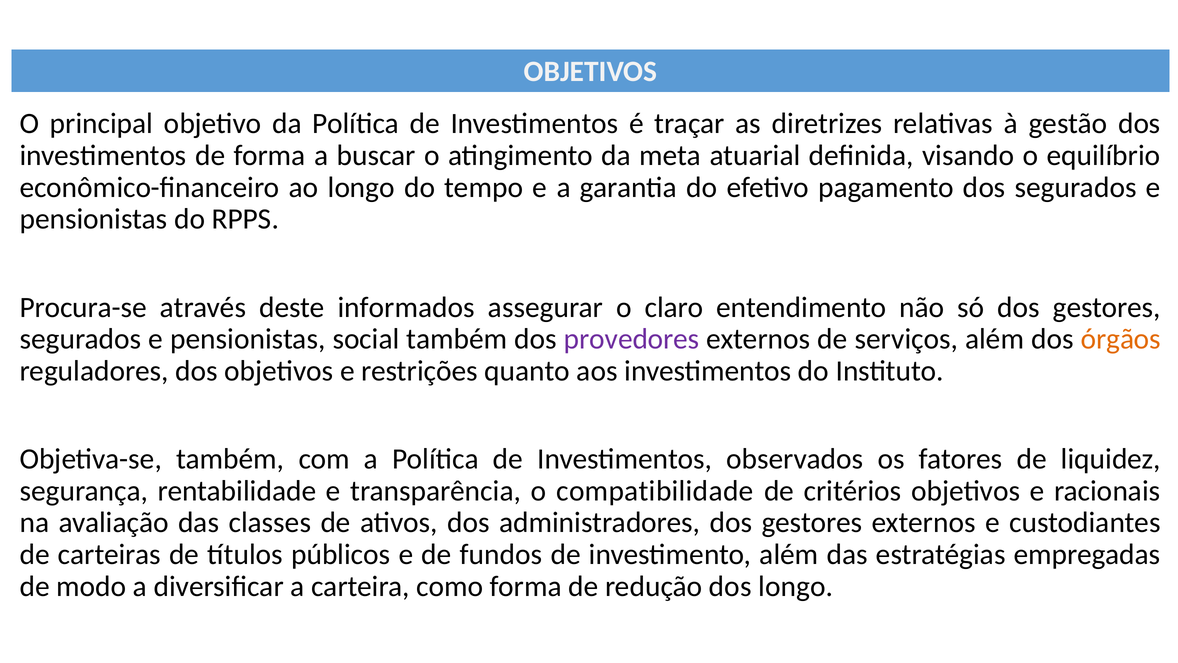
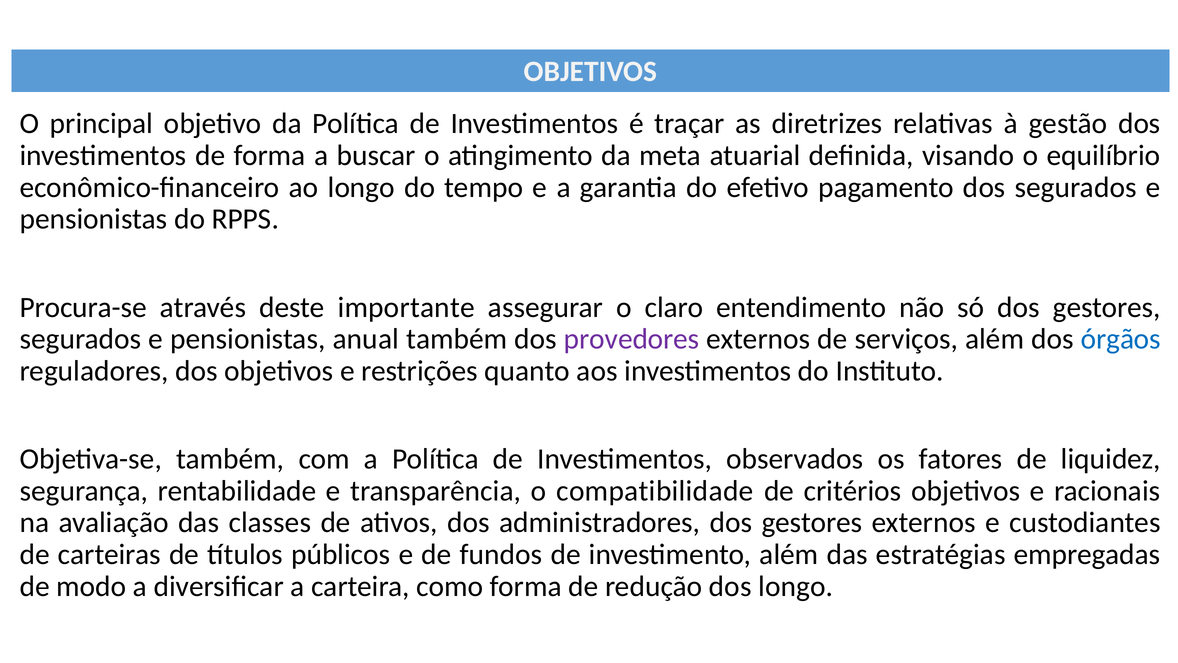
informados: informados -> importante (406, 307)
social: social -> anual (366, 339)
órgãos colour: orange -> blue (1121, 339)
